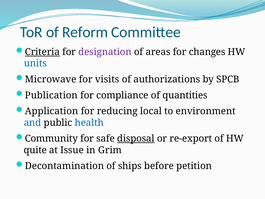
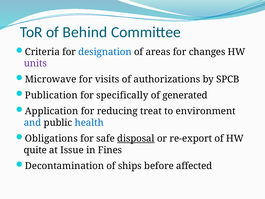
Reform: Reform -> Behind (85, 32)
Criteria underline: present -> none (42, 52)
designation colour: purple -> blue (105, 52)
units colour: blue -> purple (35, 63)
compliance: compliance -> specifically (122, 95)
quantities: quantities -> generated (185, 95)
local: local -> treat (151, 111)
Community: Community -> Obligations (51, 138)
Grim: Grim -> Fines (110, 150)
petition: petition -> affected (194, 166)
